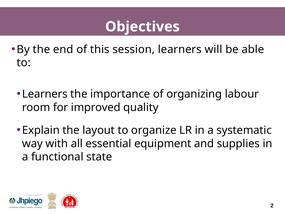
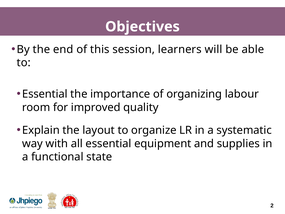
Learners: Learners -> Essential (45, 94)
